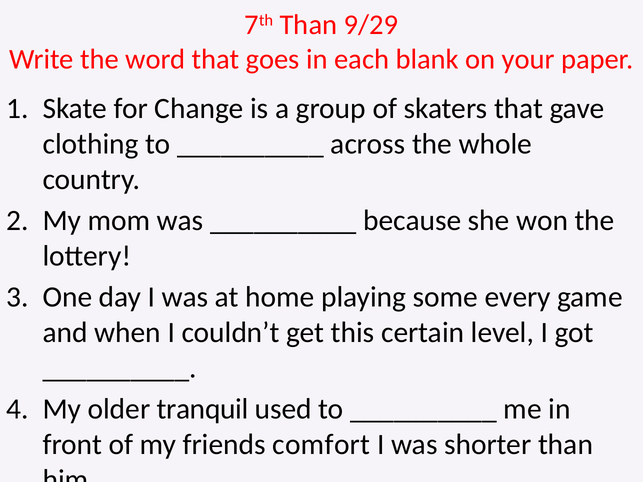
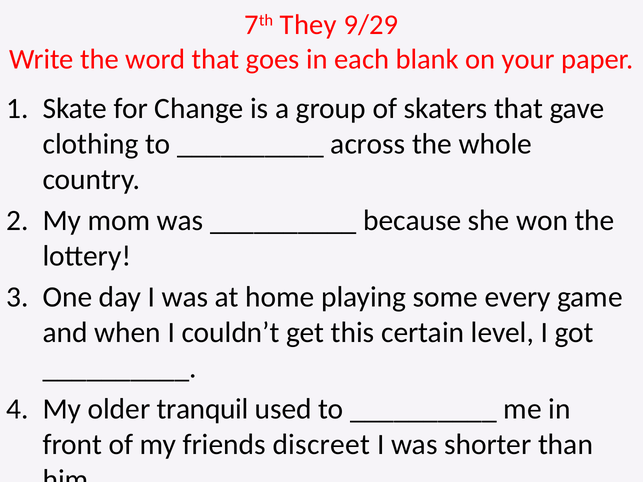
7th Than: Than -> They (308, 25)
comfort: comfort -> discreet (321, 445)
